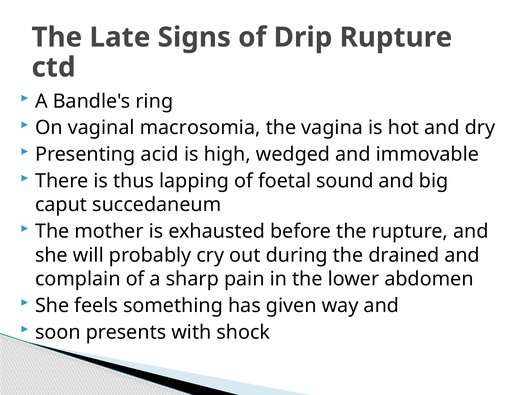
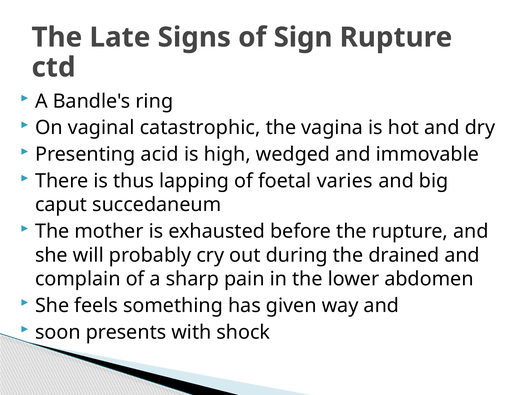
Drip: Drip -> Sign (303, 37)
macrosomia: macrosomia -> catastrophic (200, 128)
sound: sound -> varies (345, 181)
